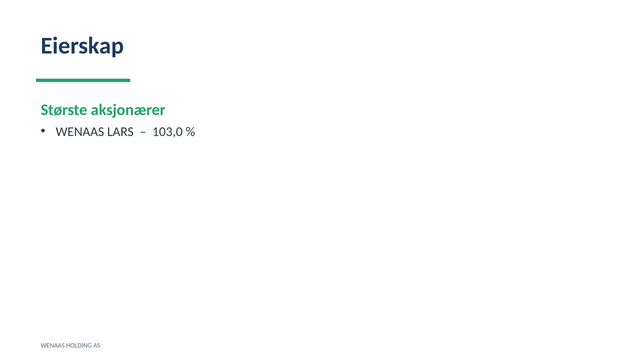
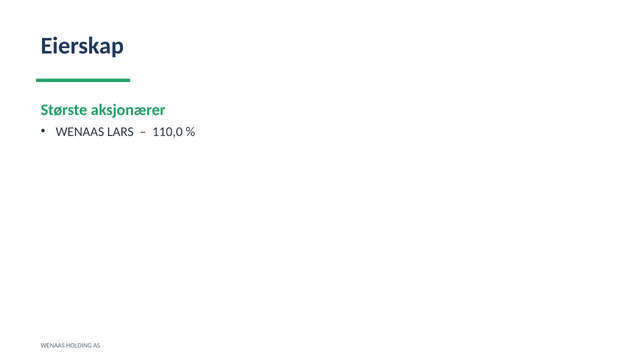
103,0: 103,0 -> 110,0 (167, 131)
